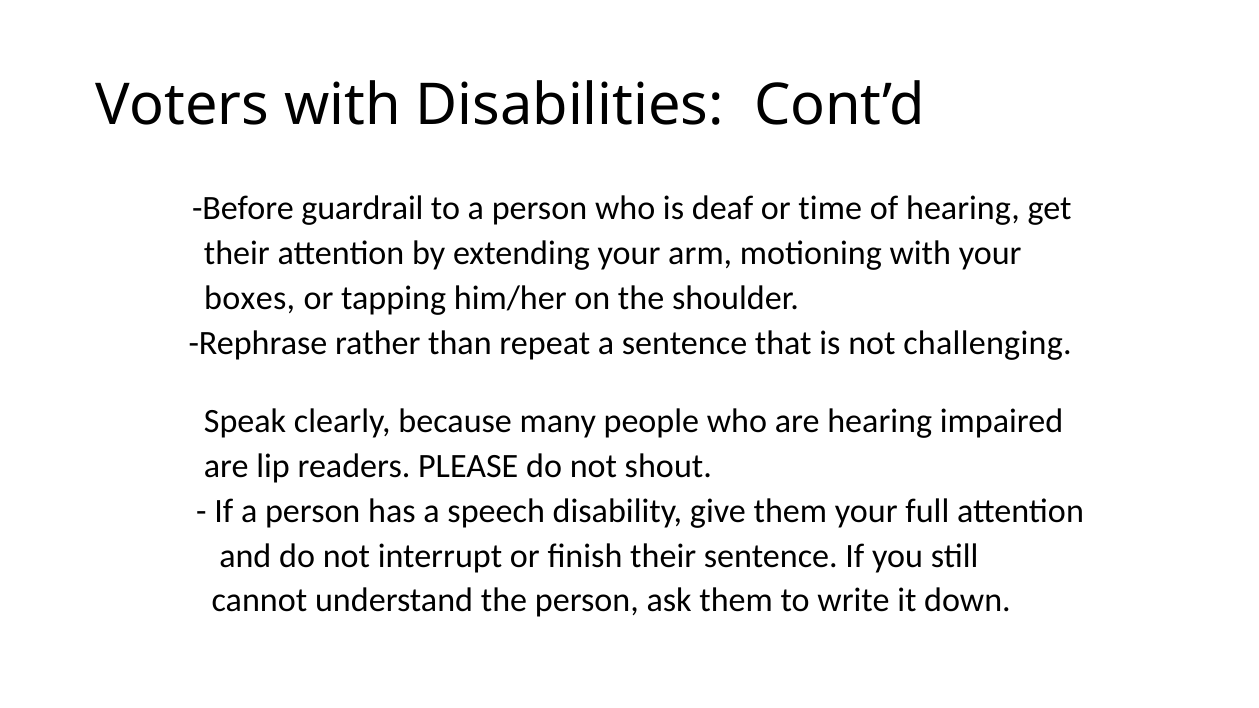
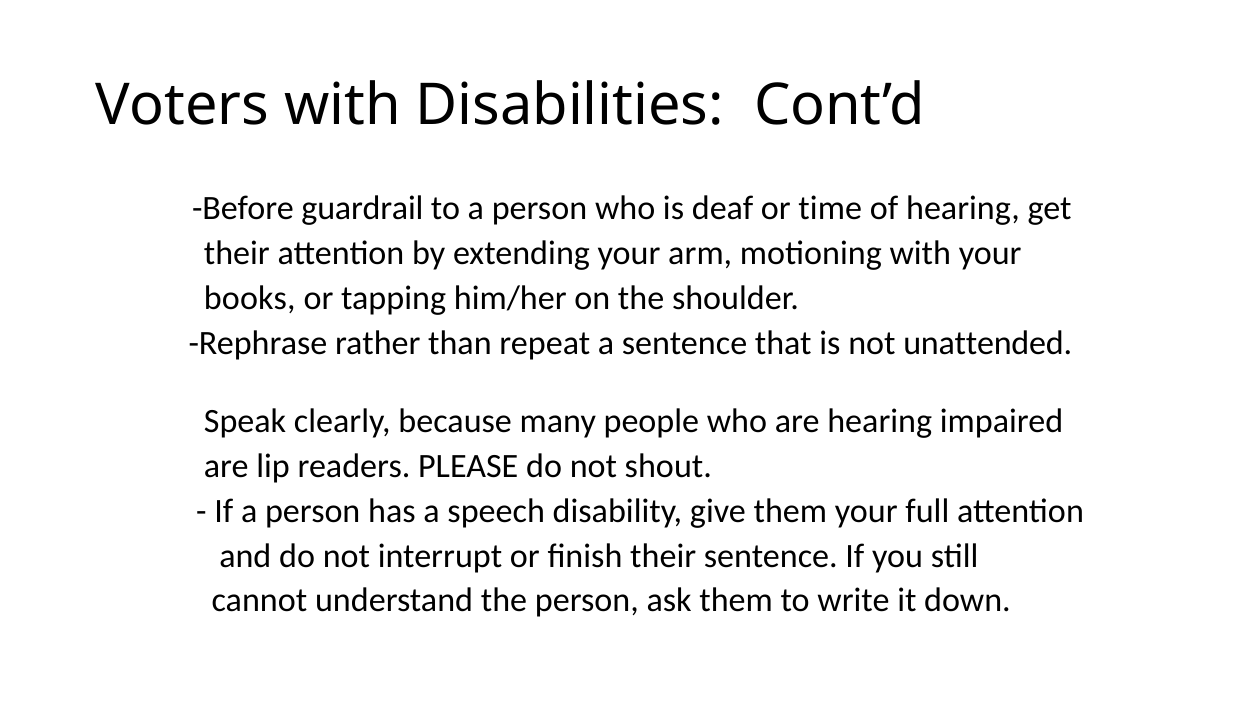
boxes: boxes -> books (250, 298)
challenging: challenging -> unattended (988, 343)
